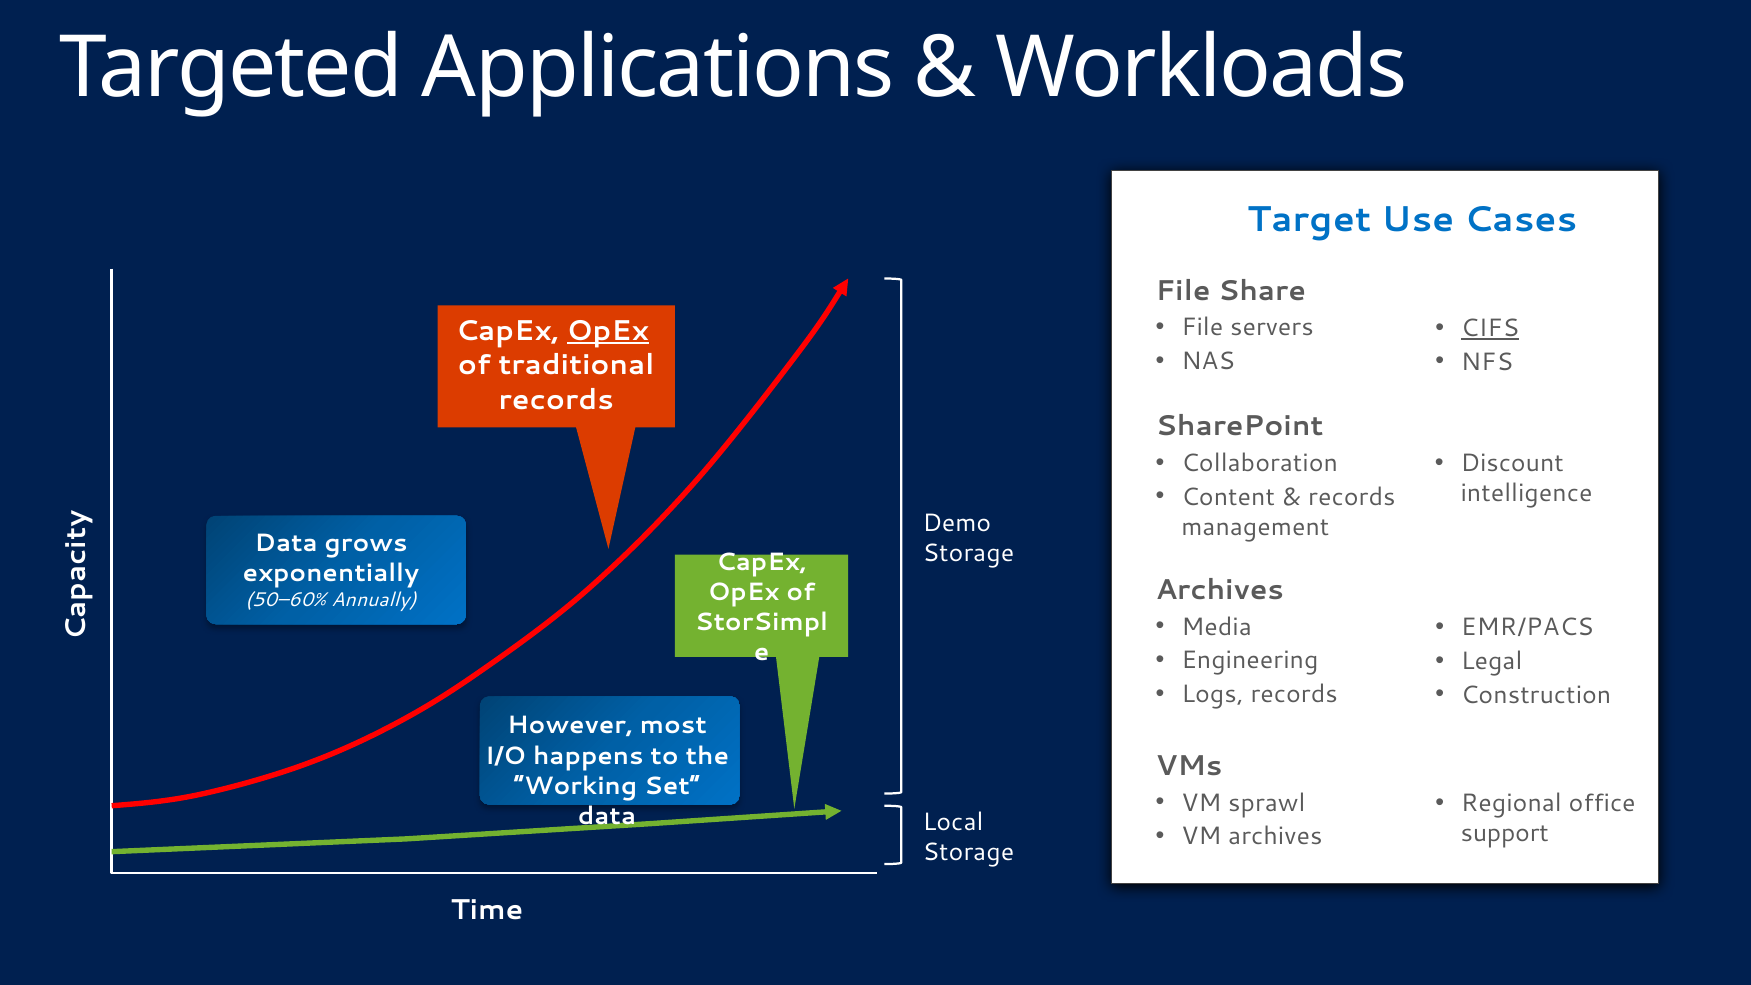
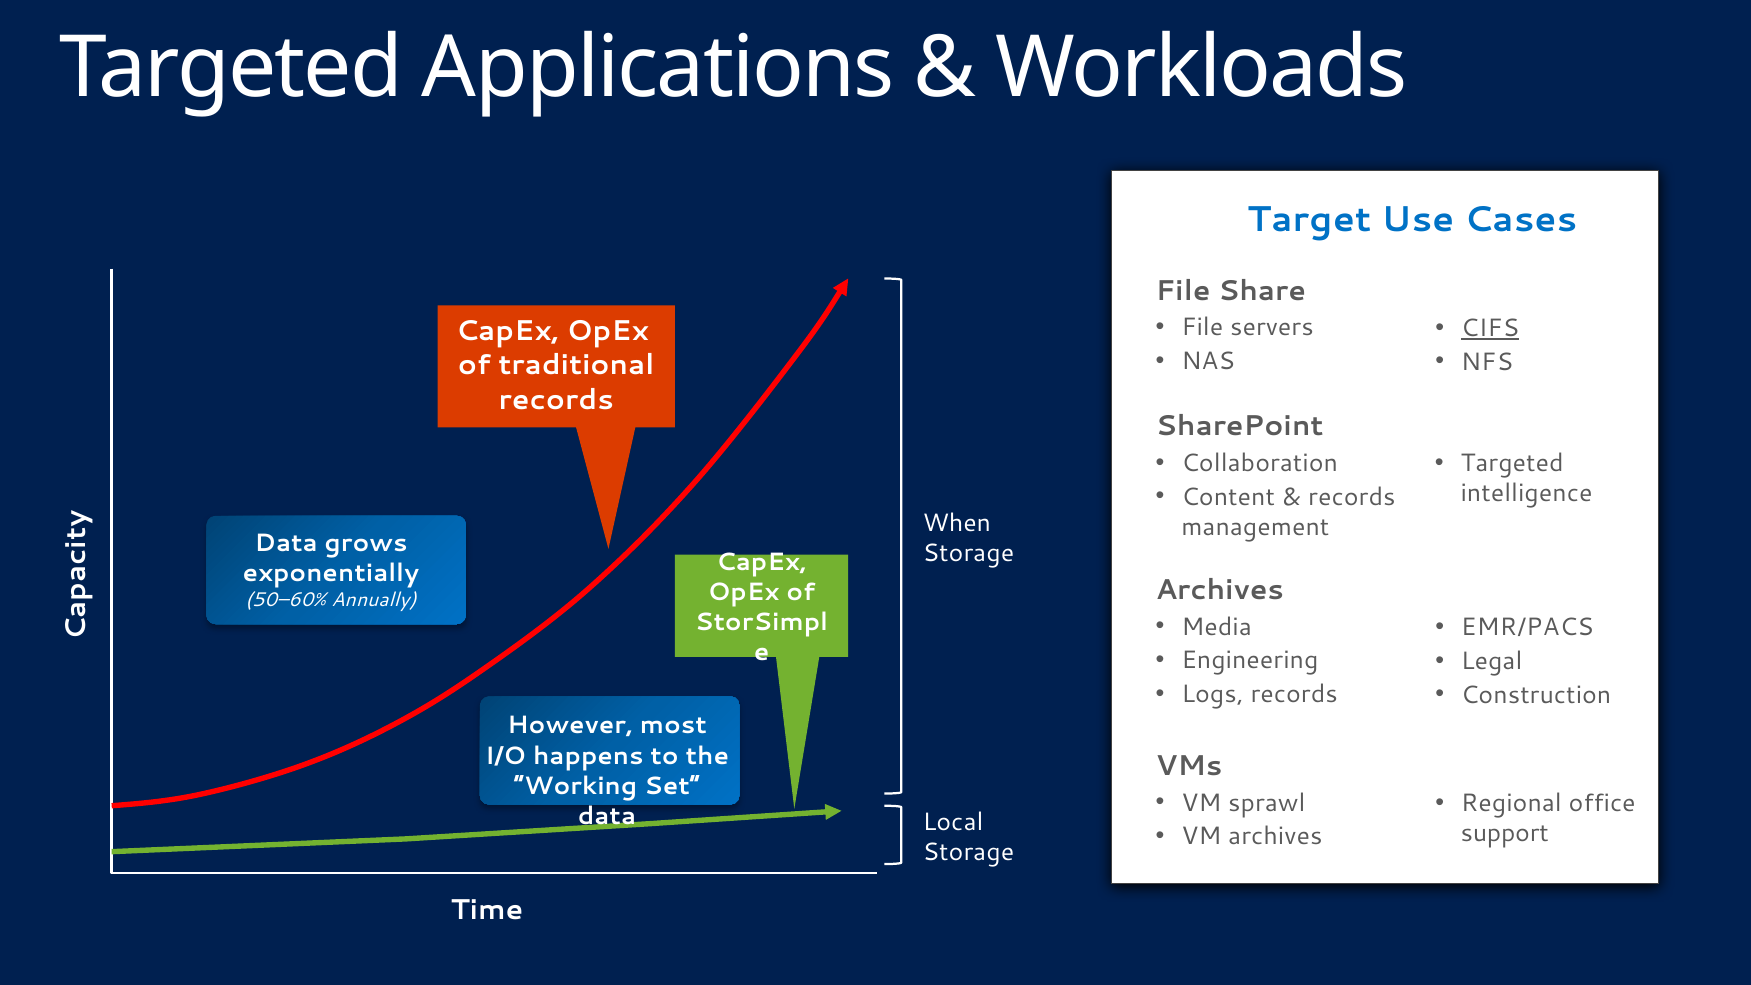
OpEx underline: present -> none (608, 331)
Discount: Discount -> Targeted (1512, 463)
Demo: Demo -> When (957, 523)
